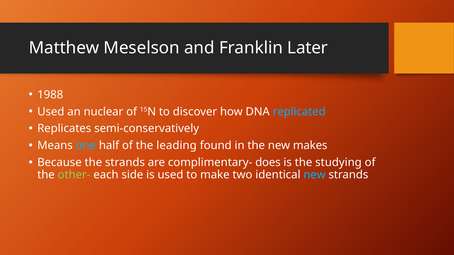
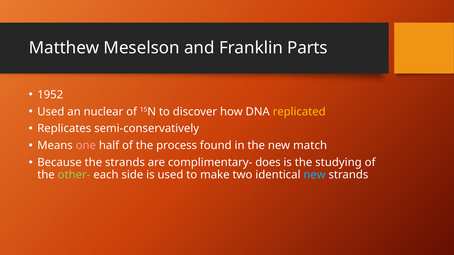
Later: Later -> Parts (308, 48)
1988: 1988 -> 1952 (50, 95)
replicated colour: light blue -> yellow (299, 112)
one colour: light blue -> pink (86, 146)
leading: leading -> process (177, 146)
makes: makes -> match (310, 146)
